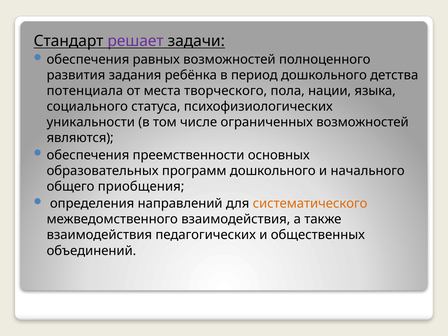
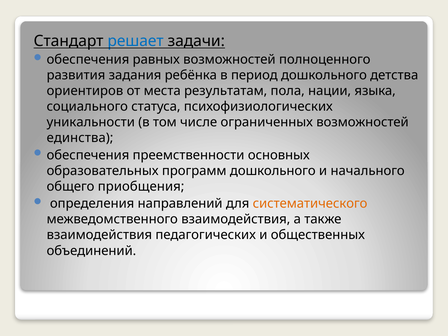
решает colour: purple -> blue (136, 41)
потенциала: потенциала -> ориентиров (85, 91)
творческого: творческого -> результатам (226, 91)
являются: являются -> единства (80, 138)
